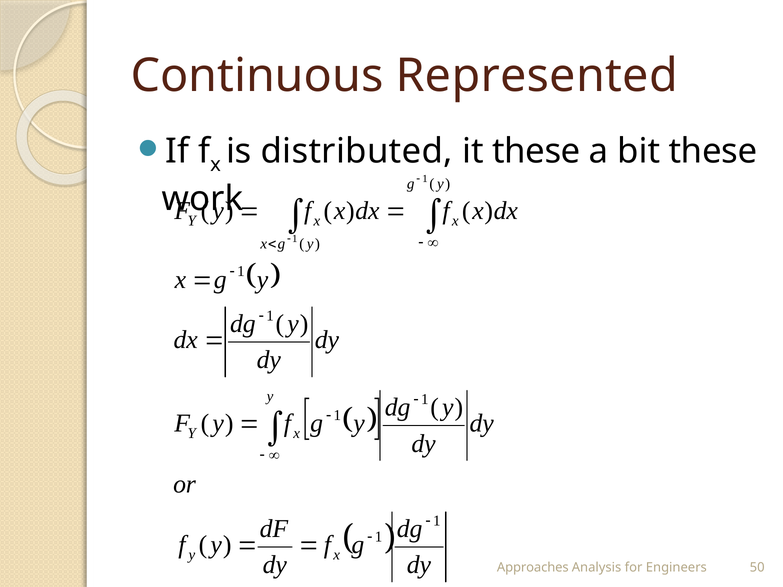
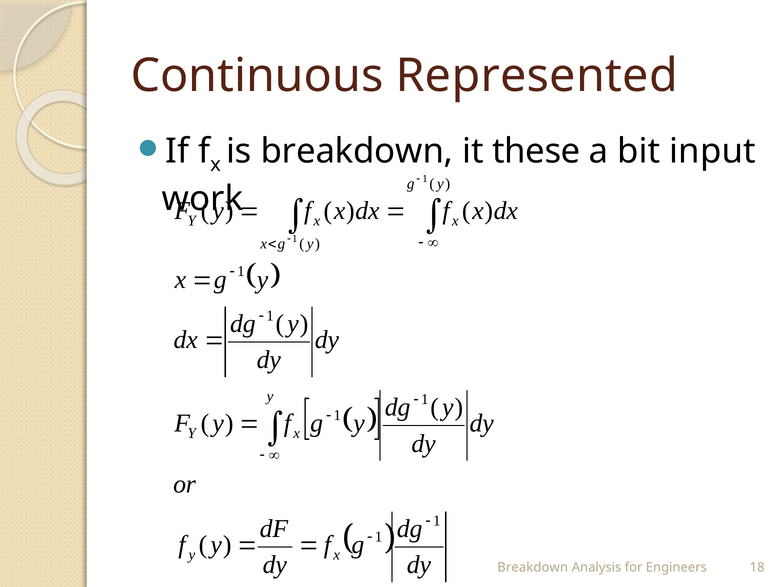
is distributed: distributed -> breakdown (357, 151)
bit these: these -> input (713, 151)
Approaches: Approaches -> Breakdown (533, 568)
50: 50 -> 18 (757, 568)
